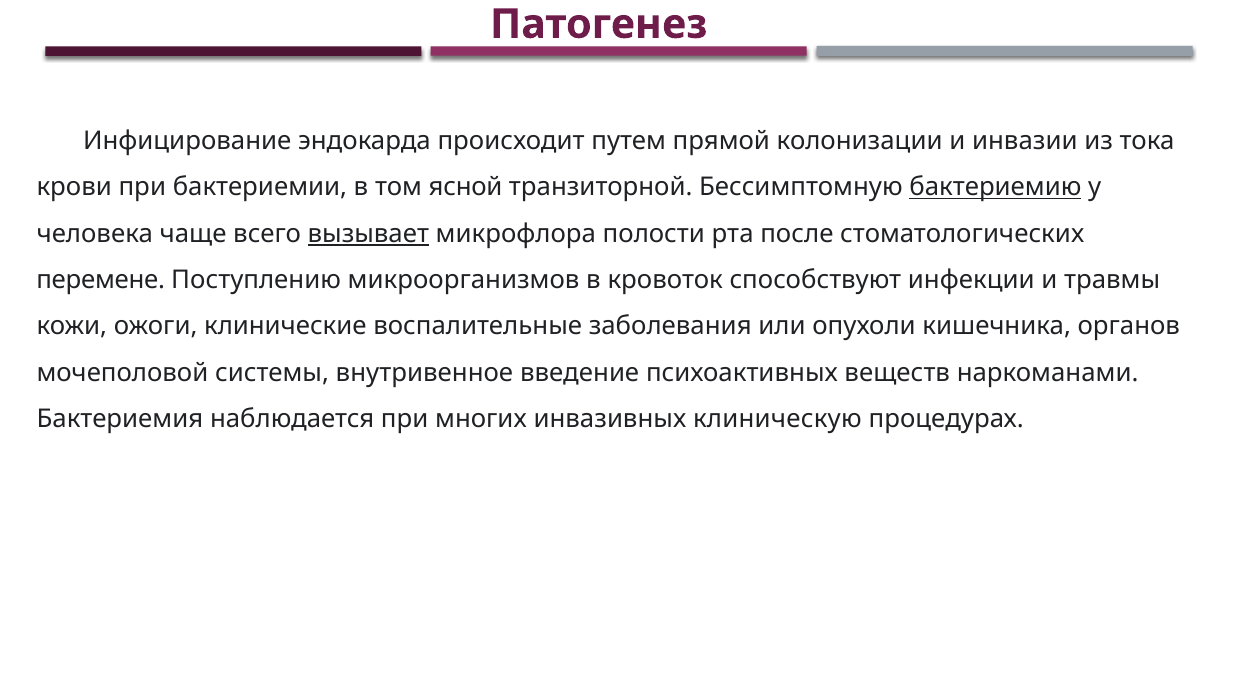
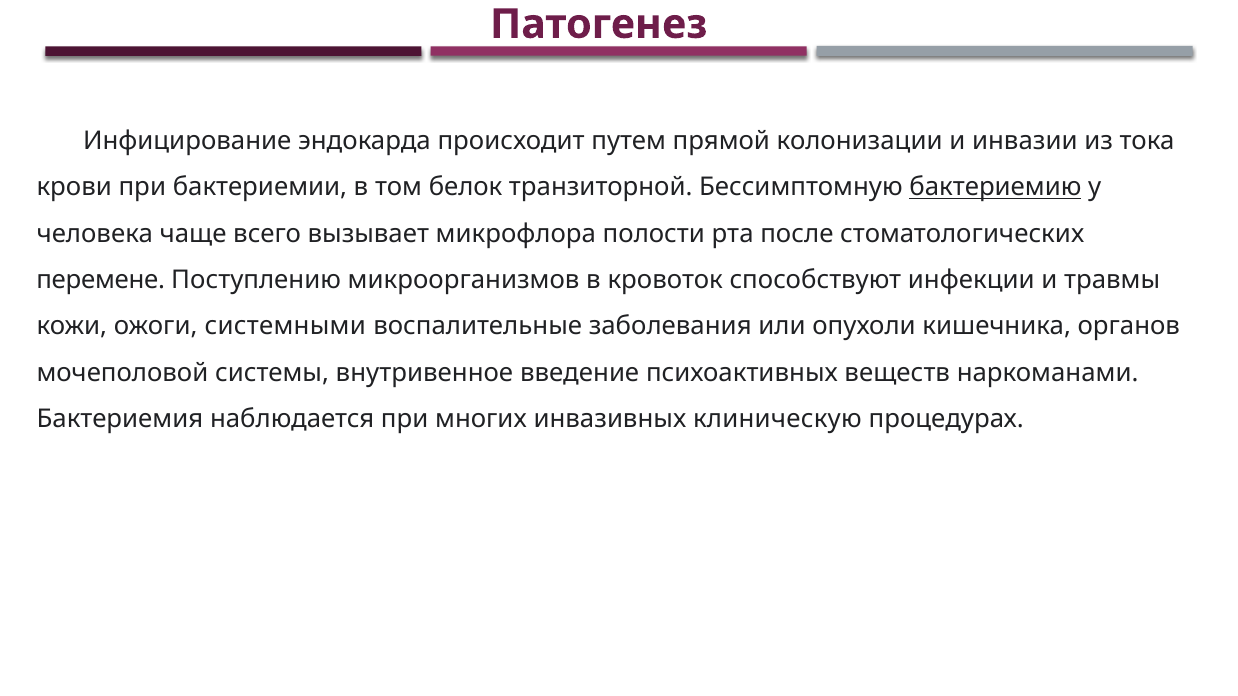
ясной: ясной -> белок (466, 187)
вызывает underline: present -> none (368, 234)
клинические: клинические -> системными (285, 327)
